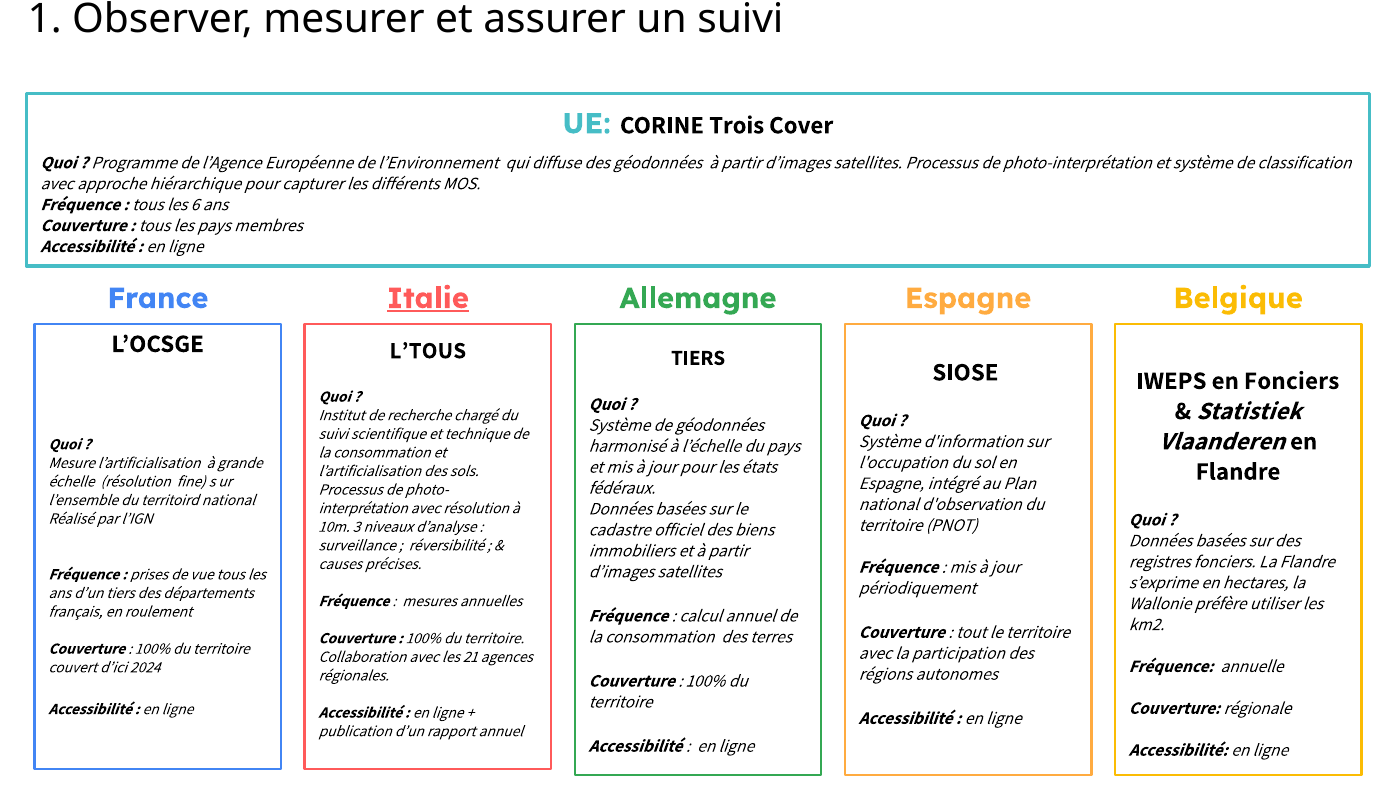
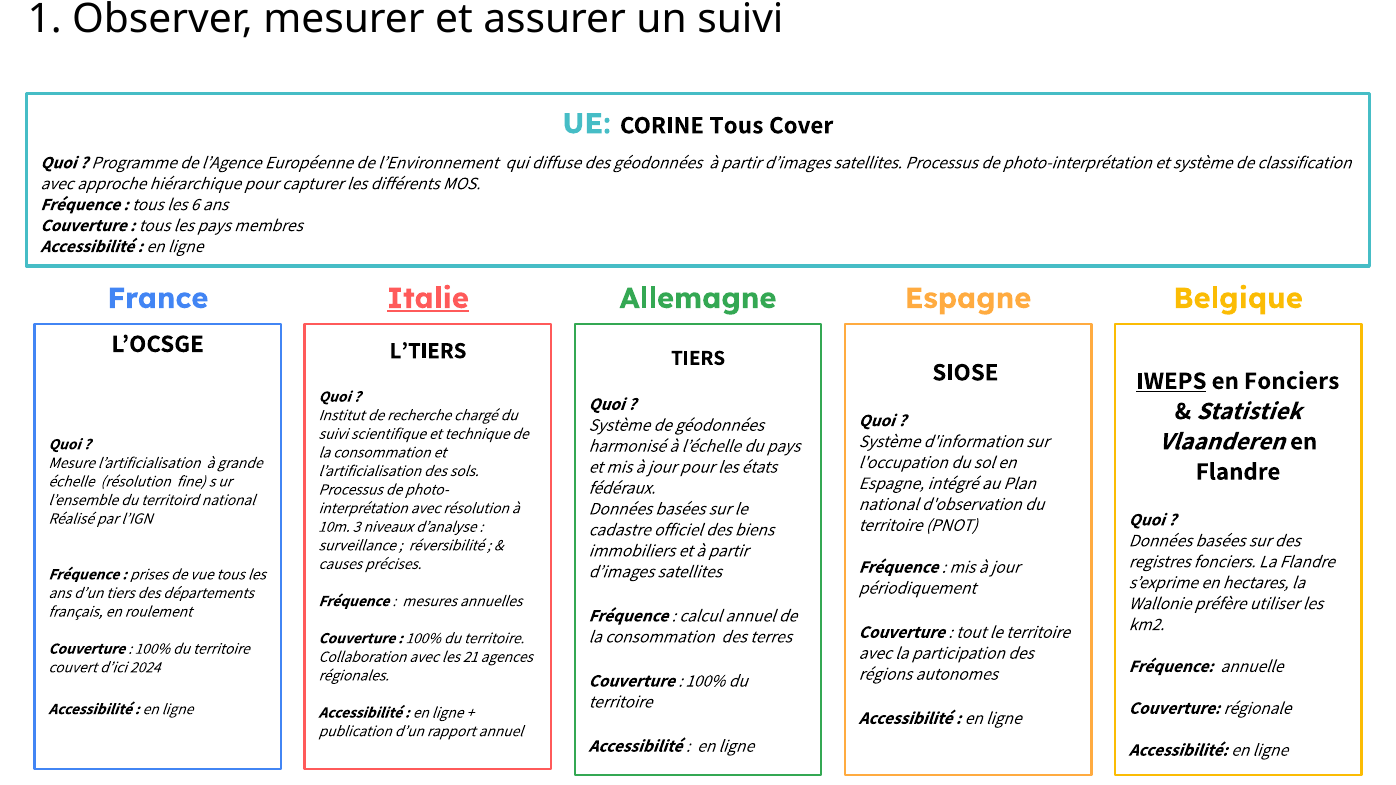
CORINE Trois: Trois -> Tous (736, 125)
L’TOUS: L’TOUS -> L’TIERS (428, 351)
IWEPS underline: none -> present (1171, 381)
